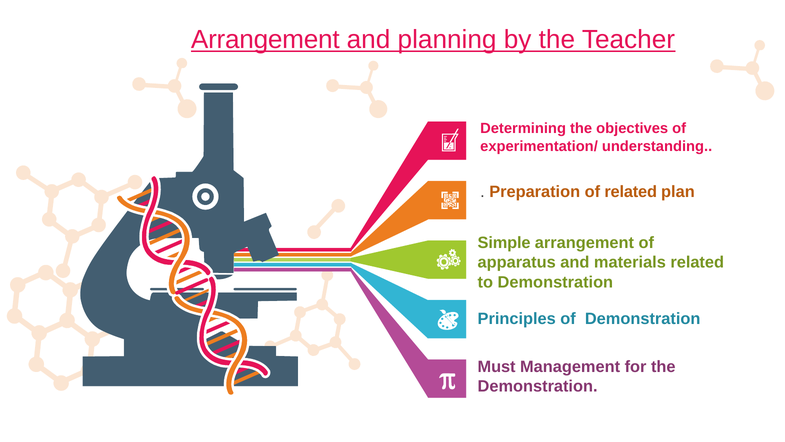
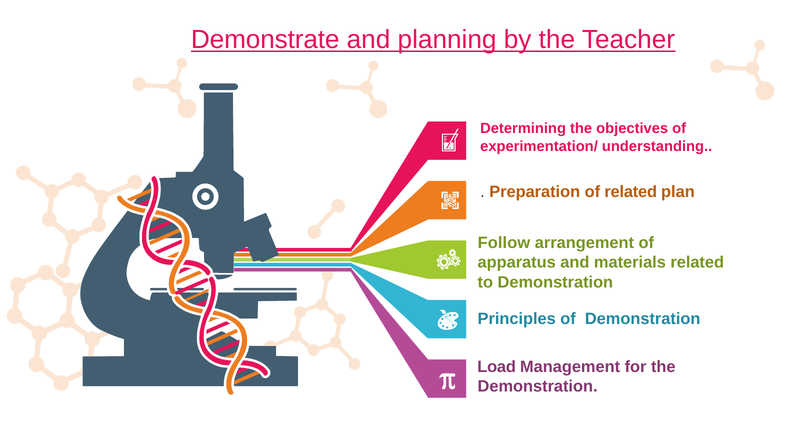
Arrangement: Arrangement -> Demonstrate (265, 40)
Simple: Simple -> Follow (504, 243)
Must: Must -> Load (497, 366)
